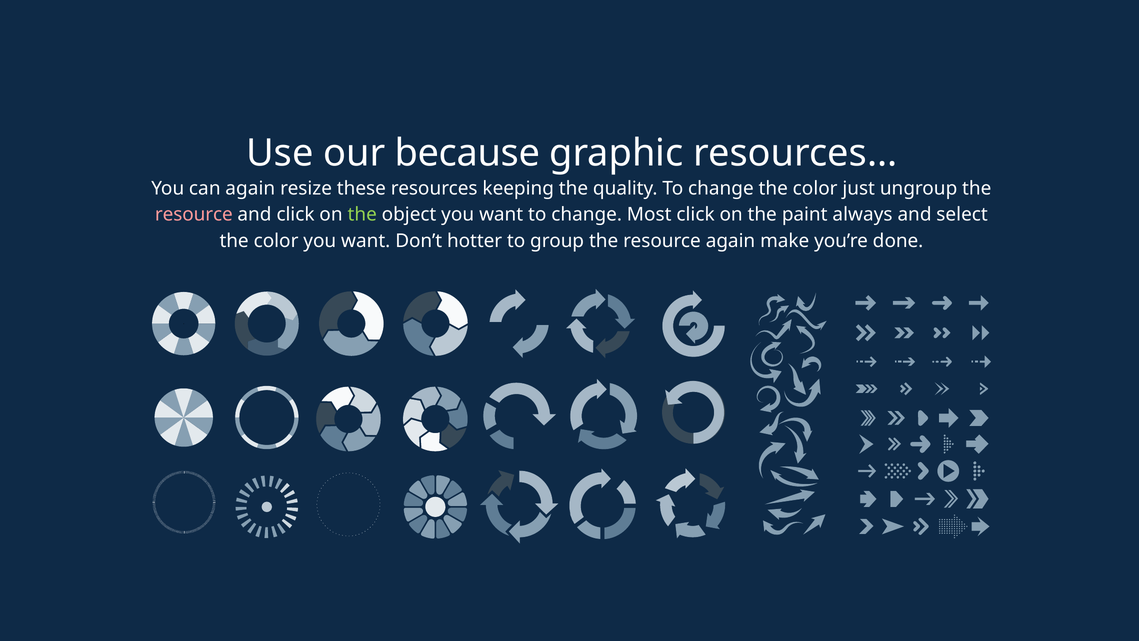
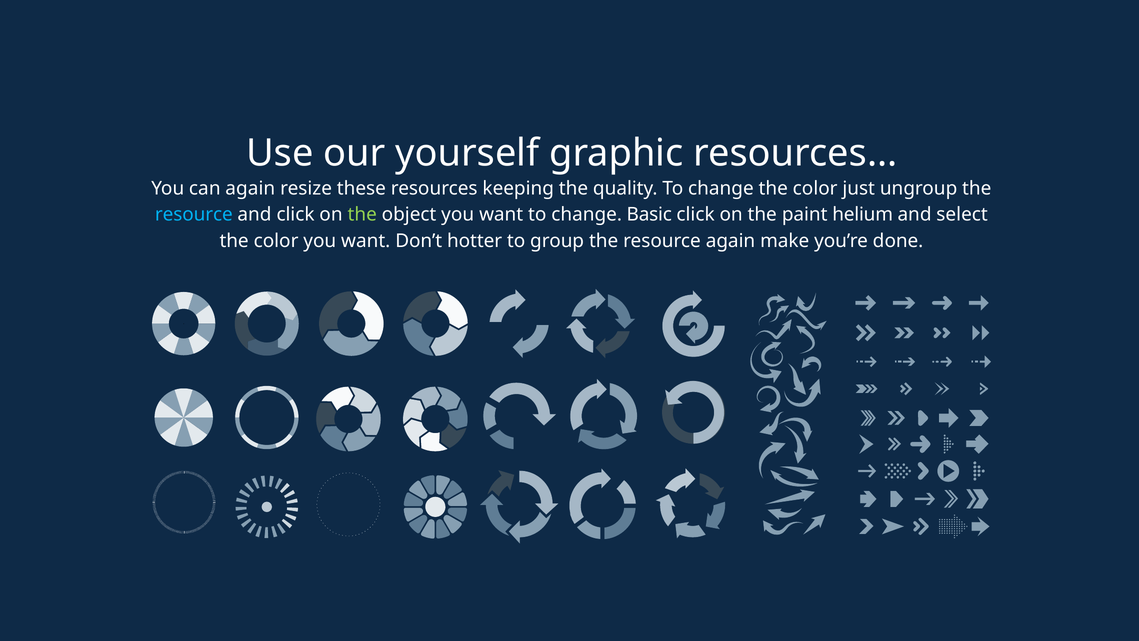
because: because -> yourself (467, 153)
resource colour: pink -> light blue (194, 215)
Most: Most -> Basic (649, 215)
always: always -> helium (863, 215)
